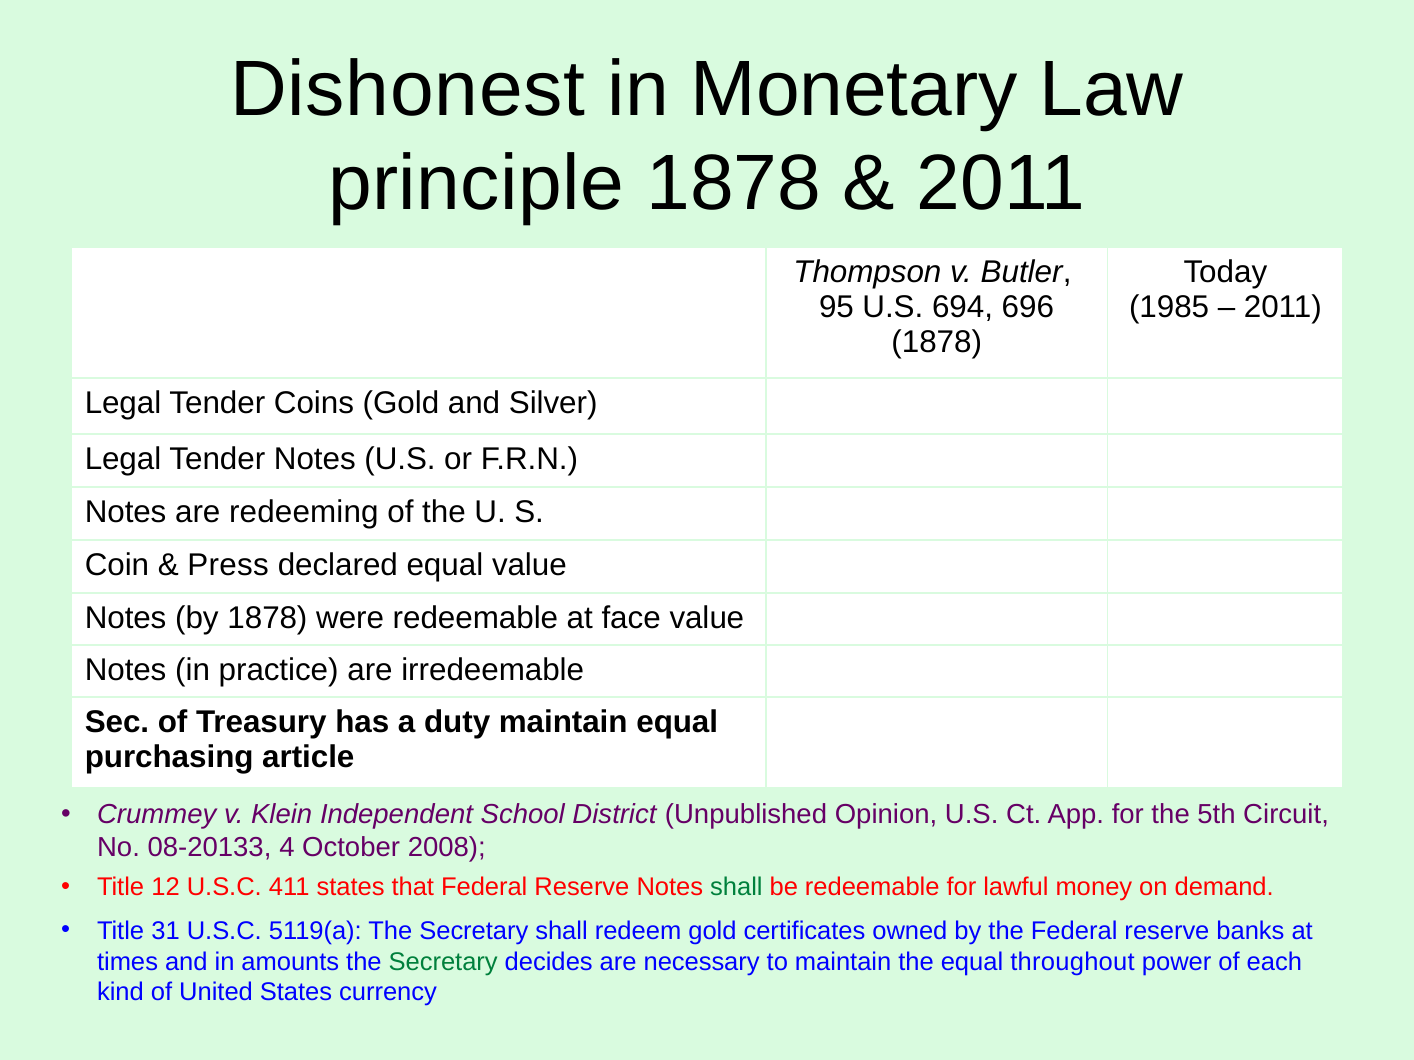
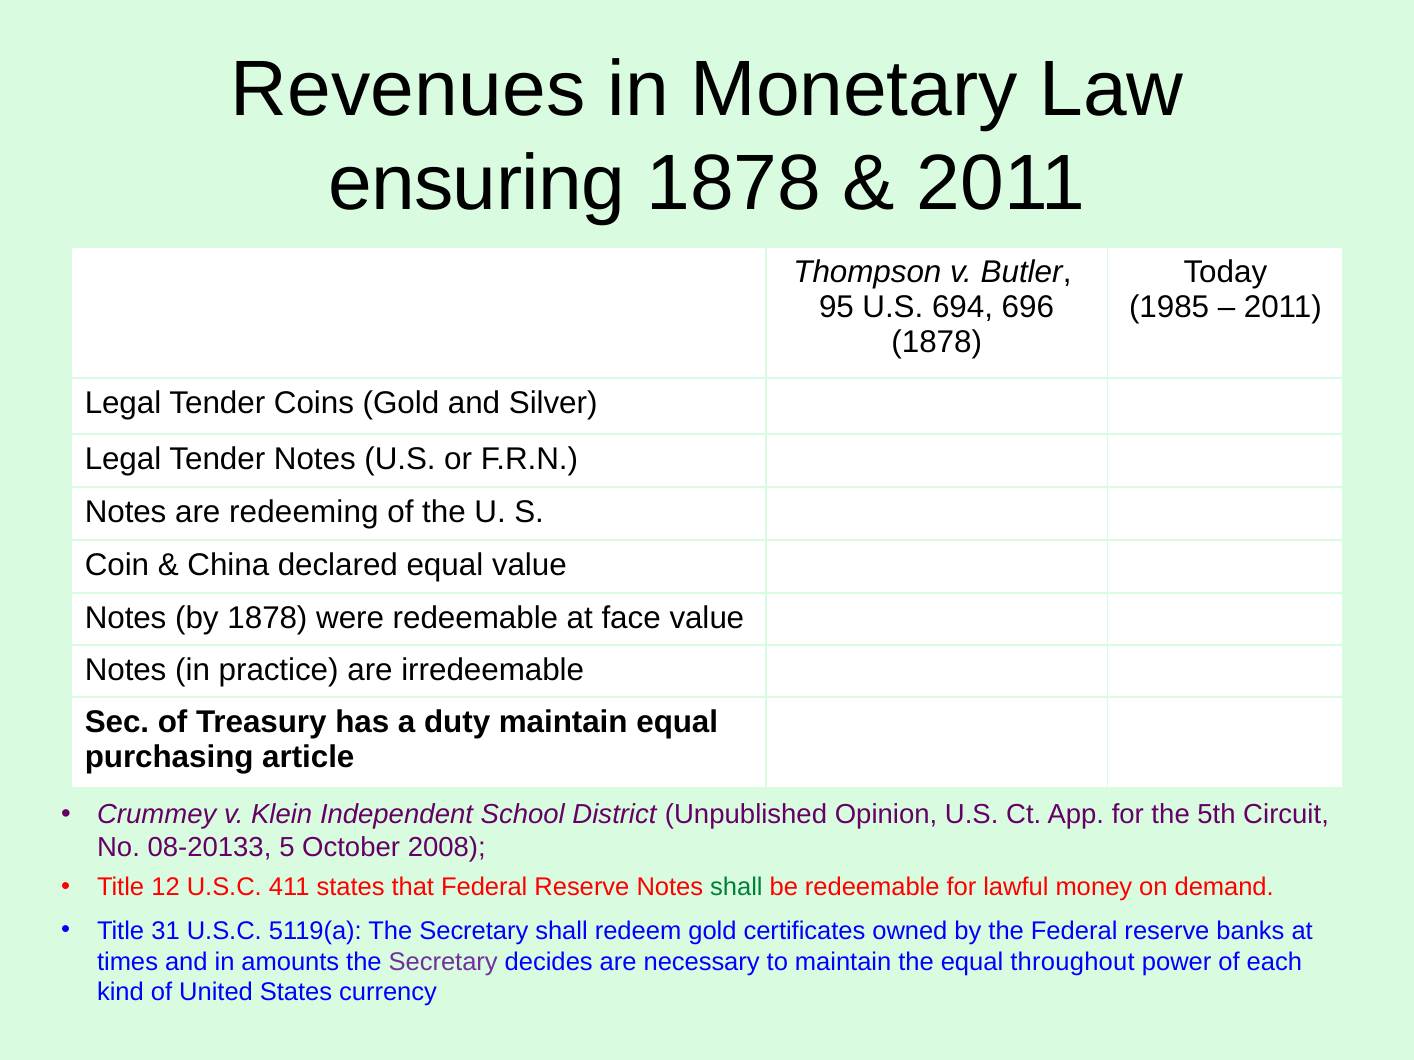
Dishonest: Dishonest -> Revenues (408, 89)
principle: principle -> ensuring (477, 183)
Press: Press -> China (228, 565)
4: 4 -> 5 (287, 848)
Secretary colour: green -> purple (443, 962)
